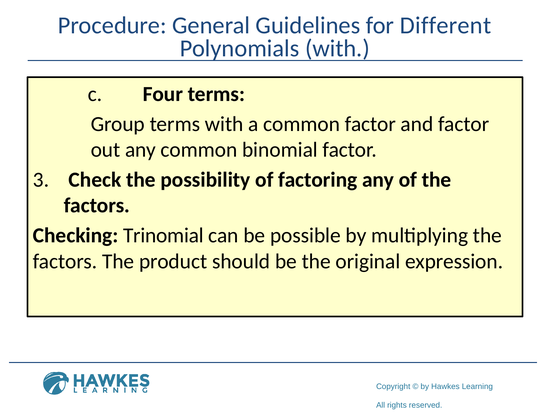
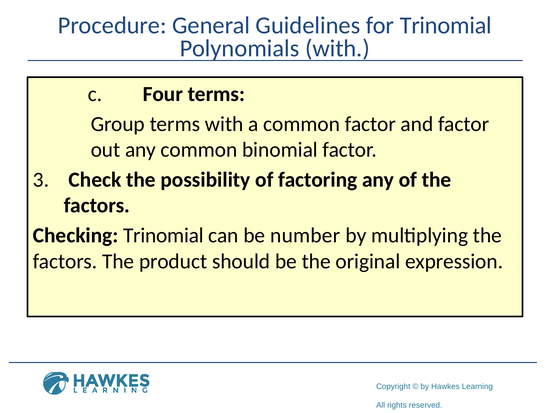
for Different: Different -> Trinomial (446, 26)
possible: possible -> number (305, 235)
